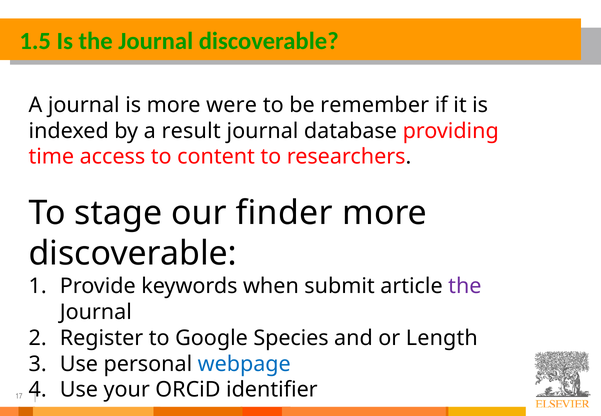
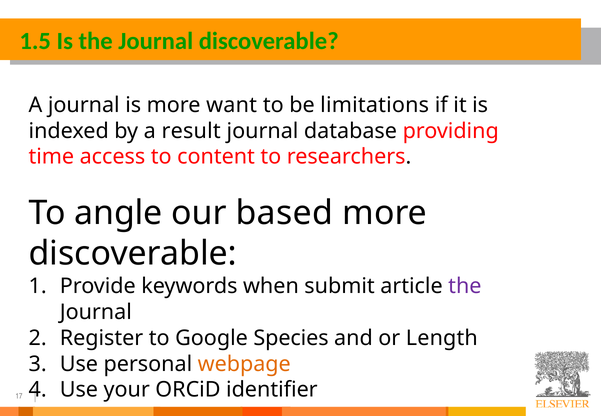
were: were -> want (232, 105)
remember: remember -> limitations (375, 105)
stage: stage -> angle (118, 213)
finder: finder -> based (284, 213)
webpage colour: blue -> orange (244, 364)
